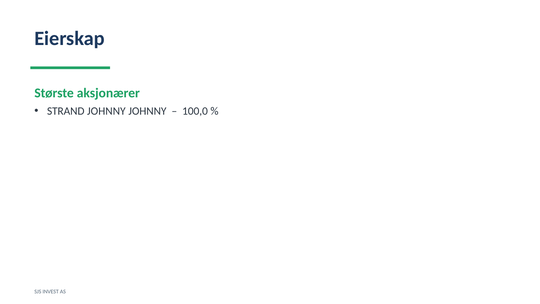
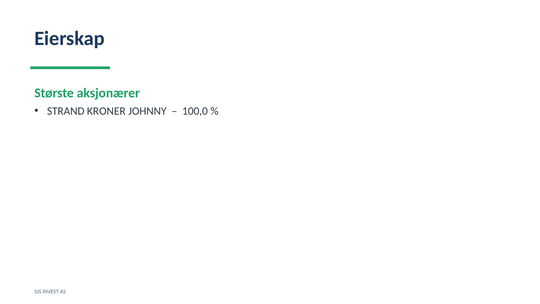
STRAND JOHNNY: JOHNNY -> KRONER (106, 111)
